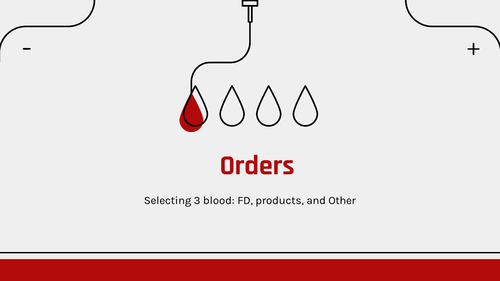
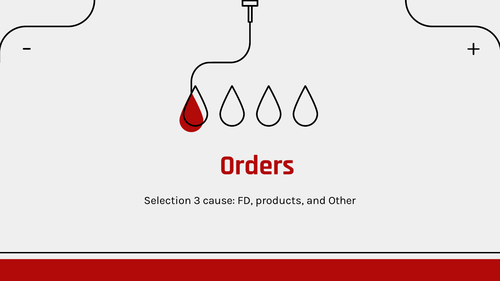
Selecting: Selecting -> Selection (168, 201)
blood: blood -> cause (219, 201)
